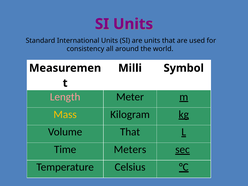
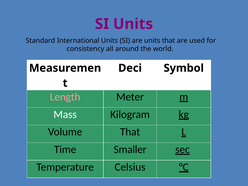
Milli: Milli -> Deci (130, 68)
Mass colour: yellow -> white (65, 114)
Meters: Meters -> Smaller (130, 150)
